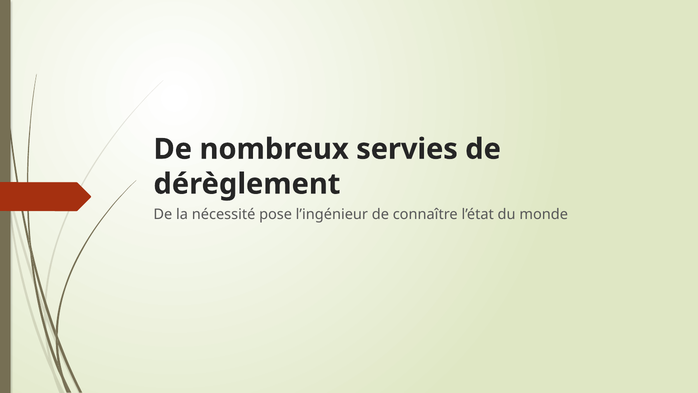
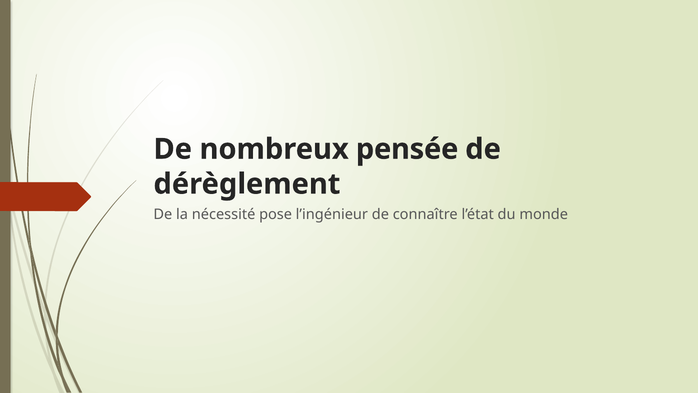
servies: servies -> pensée (407, 149)
